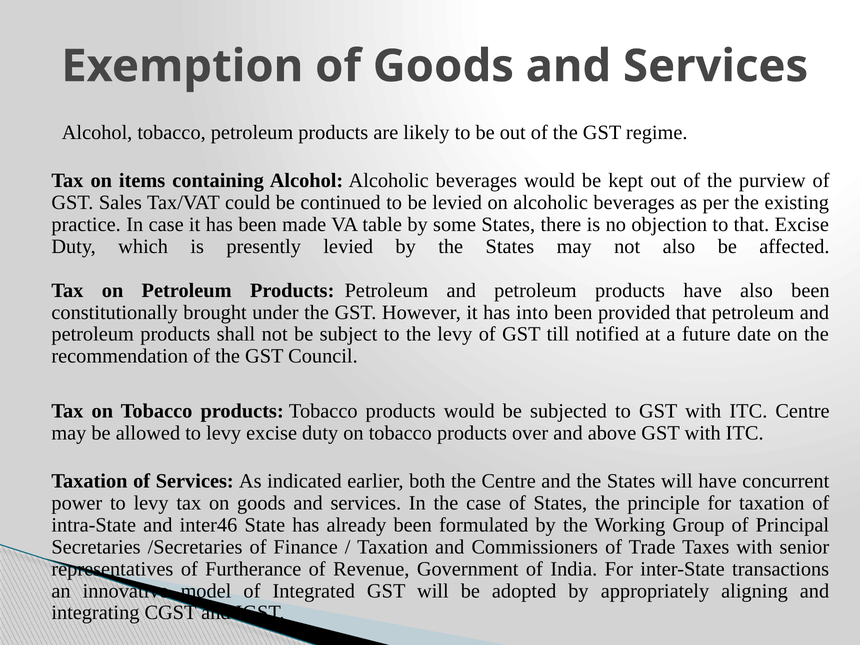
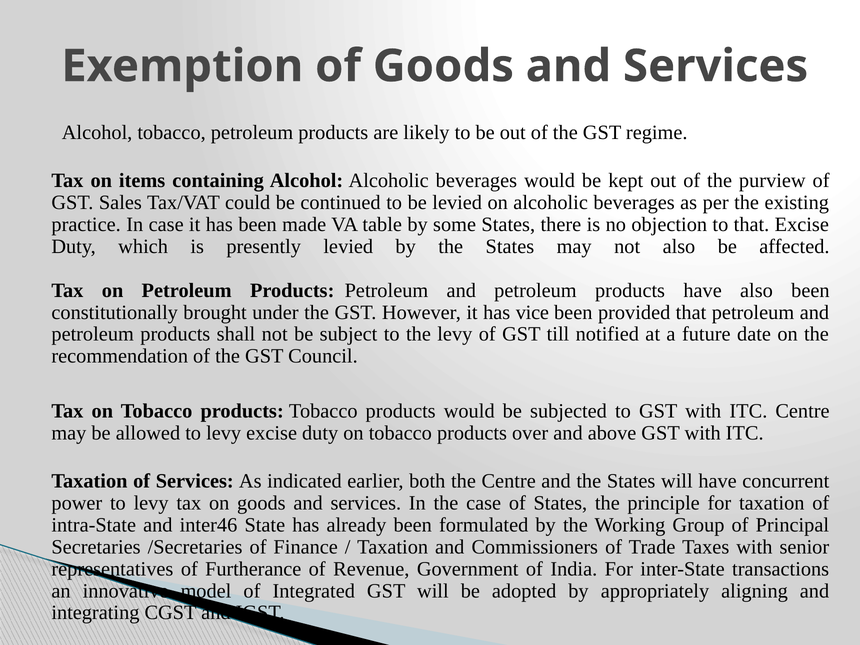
into: into -> vice (532, 312)
